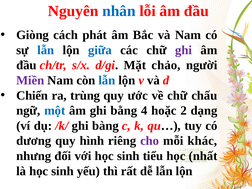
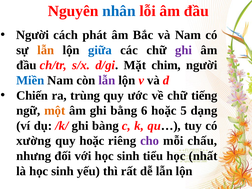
Giòng: Giòng -> Người (33, 35)
lẫn colour: blue -> orange (46, 50)
chảo: chảo -> chim (166, 65)
Miền colour: purple -> blue (30, 80)
lẫn colour: blue -> purple (107, 80)
chấu: chấu -> tiếng (204, 95)
một colour: blue -> orange (55, 111)
4: 4 -> 6 (144, 111)
2: 2 -> 5 (184, 111)
dương: dương -> xường (34, 141)
quy hình: hình -> hoặc (92, 141)
khác: khác -> chấu (202, 141)
